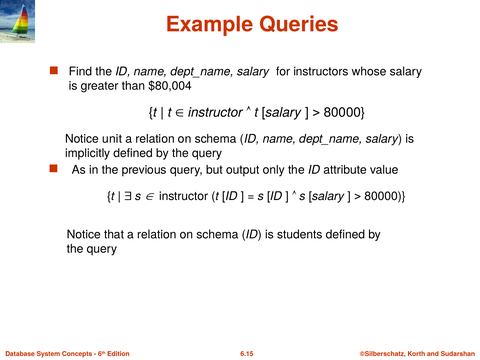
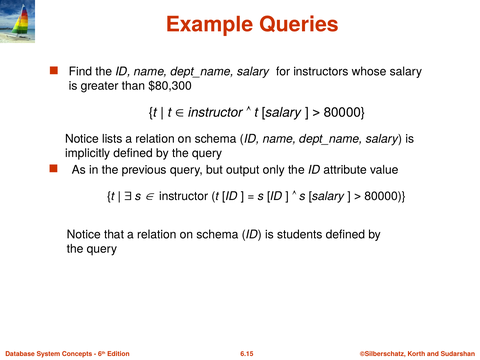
$80,004: $80,004 -> $80,300 (170, 86)
unit: unit -> lists (112, 139)
